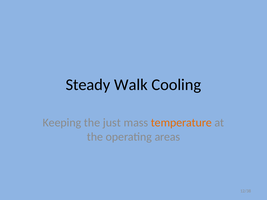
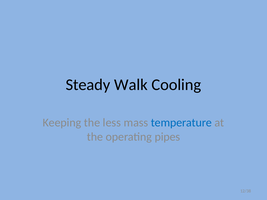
just: just -> less (112, 123)
temperature colour: orange -> blue (181, 123)
areas: areas -> pipes (167, 137)
